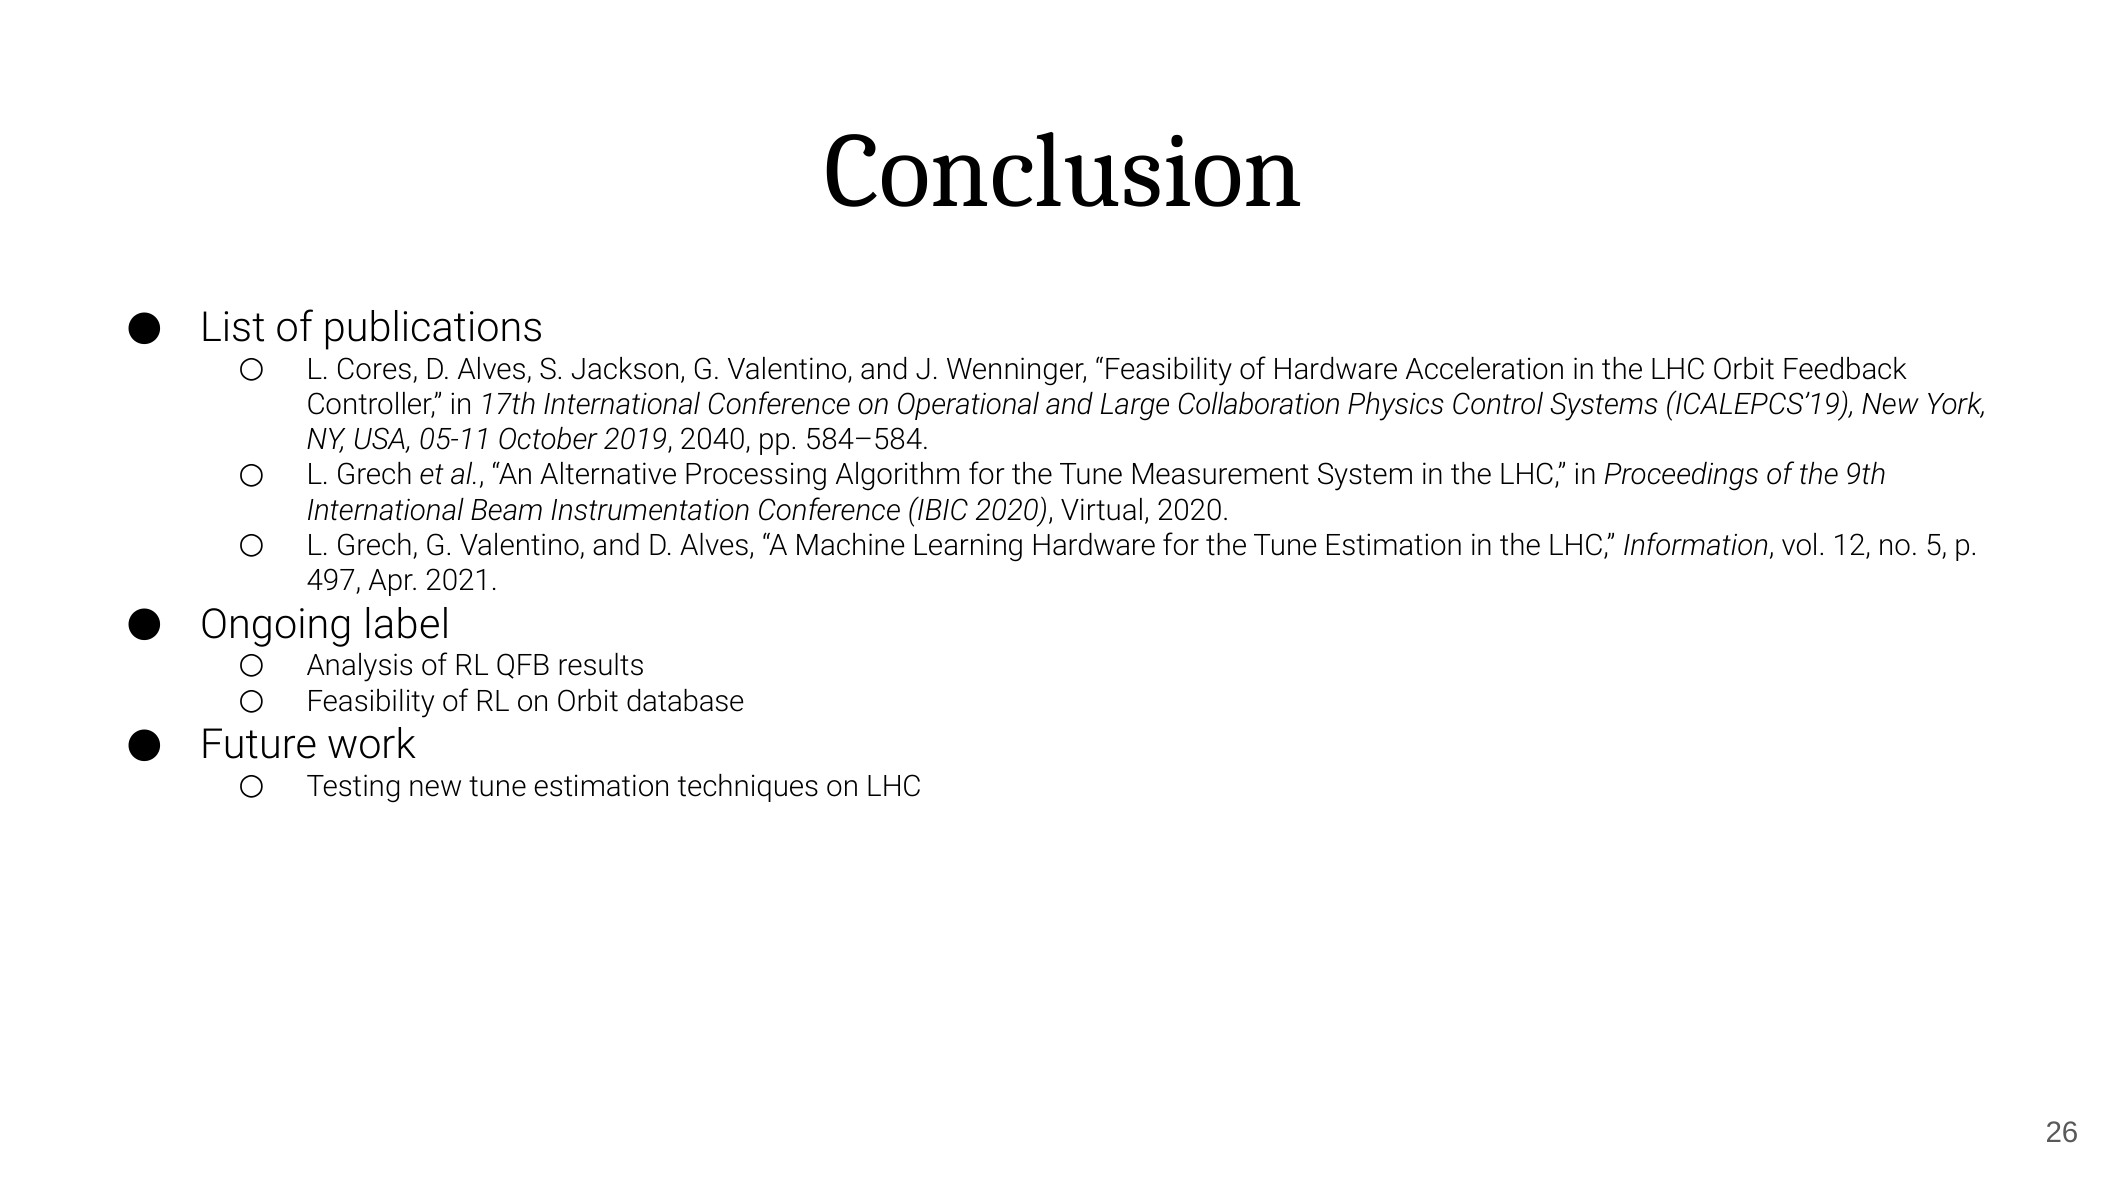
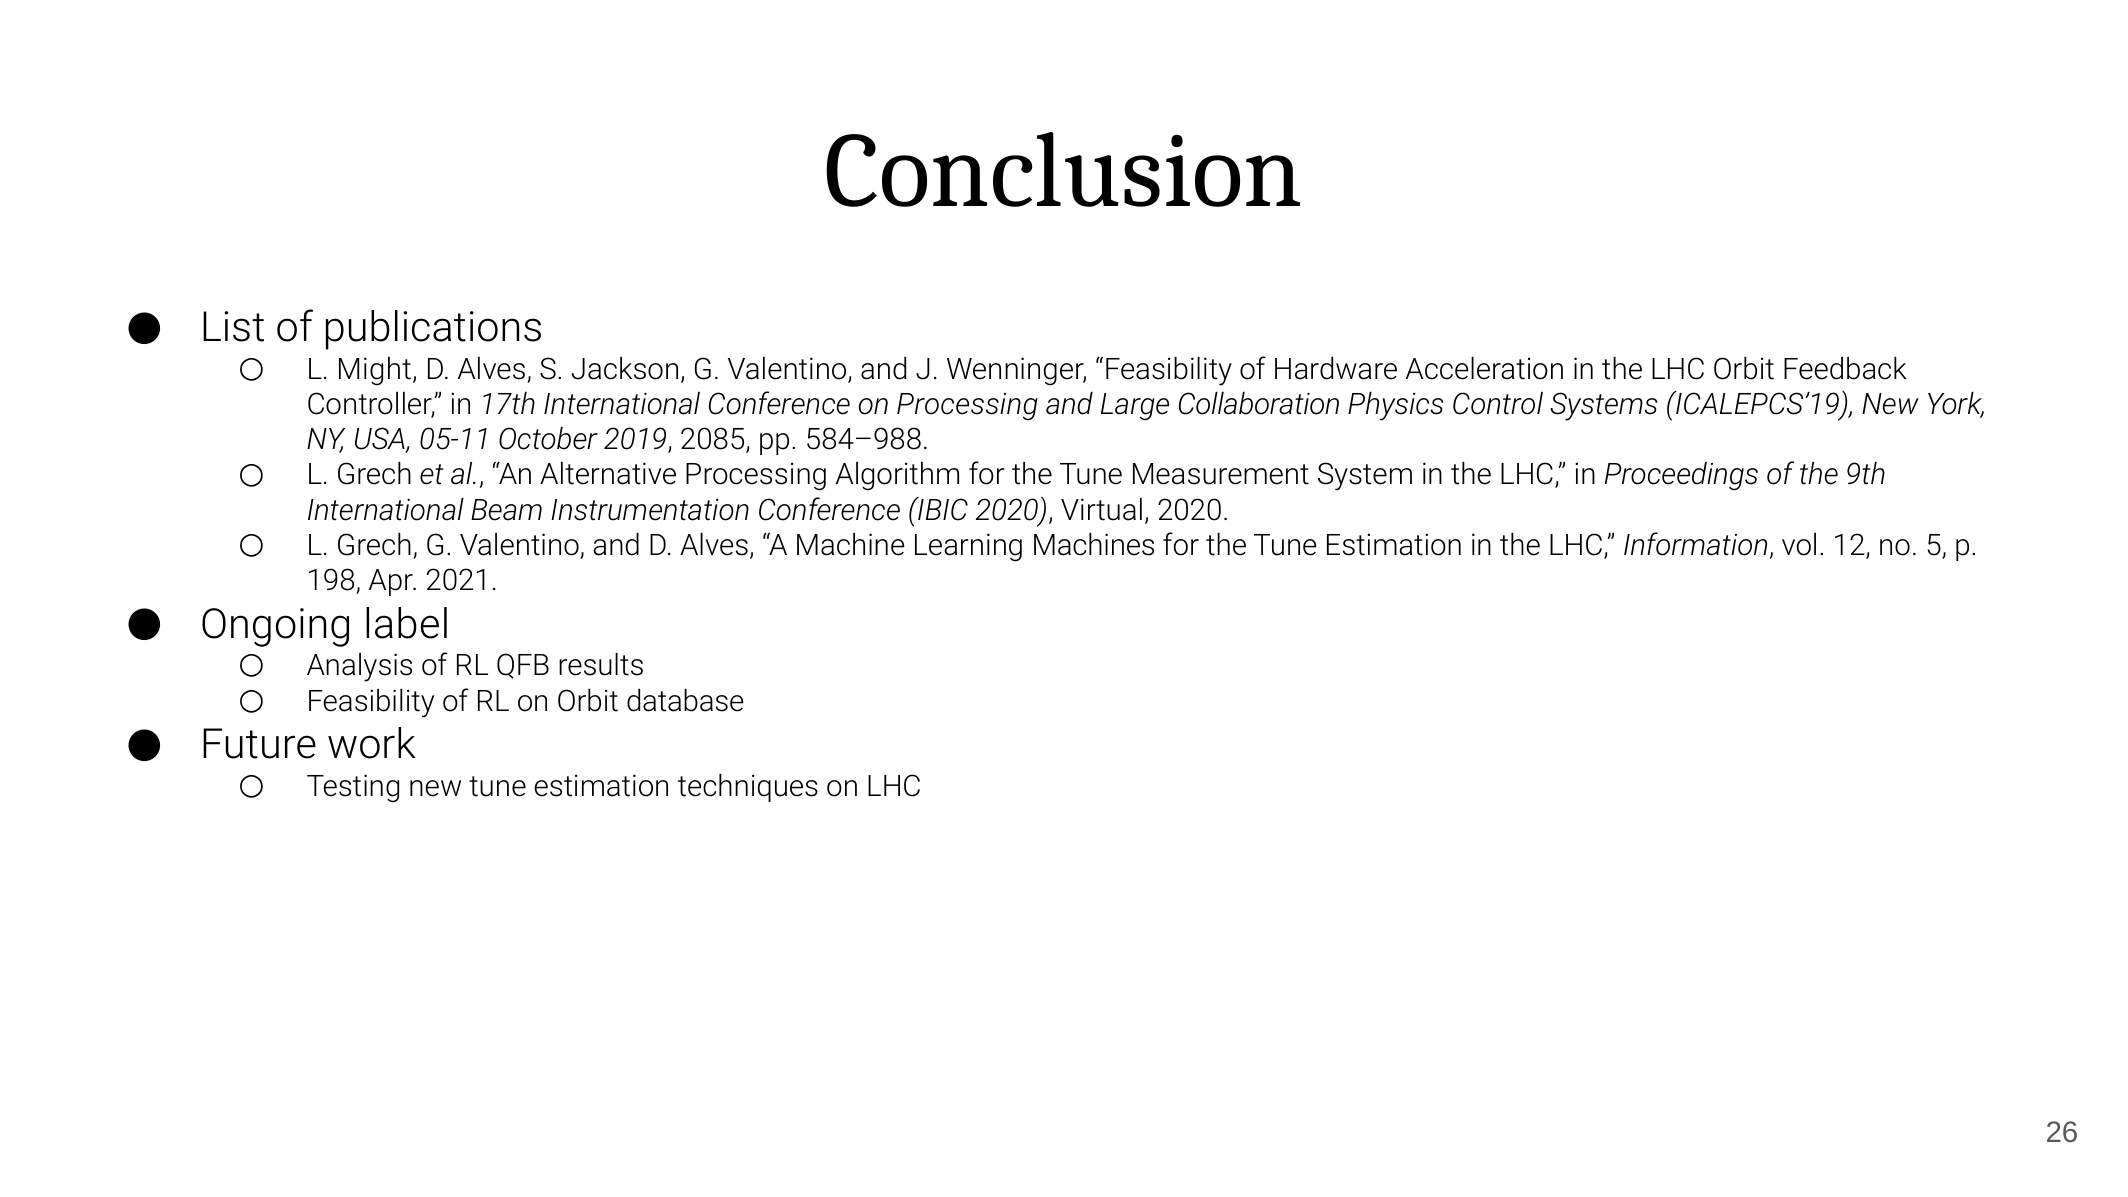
Cores: Cores -> Might (377, 369)
on Operational: Operational -> Processing (967, 405)
2040: 2040 -> 2085 (716, 440)
584–584: 584–584 -> 584–988 (867, 440)
Learning Hardware: Hardware -> Machines (1094, 546)
497: 497 -> 198 (334, 581)
